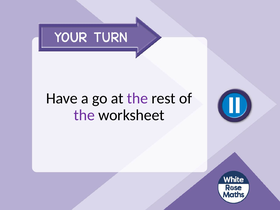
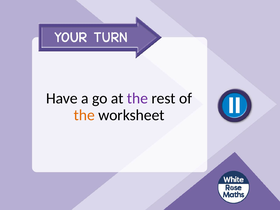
the colour: purple -> orange (84, 115)
